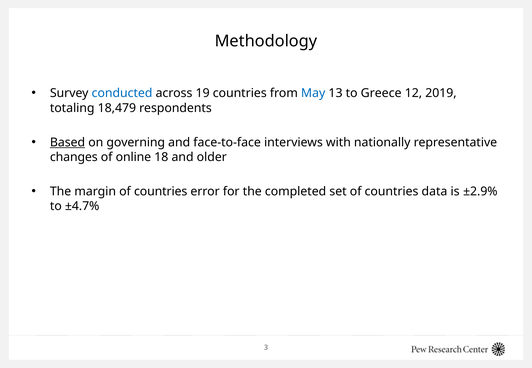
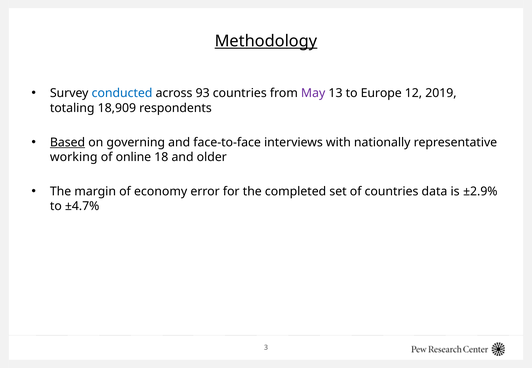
Methodology underline: none -> present (266, 41)
19: 19 -> 93 (203, 93)
May colour: blue -> purple (313, 93)
Greece: Greece -> Europe (381, 93)
18,479: 18,479 -> 18,909 (117, 108)
changes: changes -> working (74, 157)
margin of countries: countries -> economy (161, 192)
